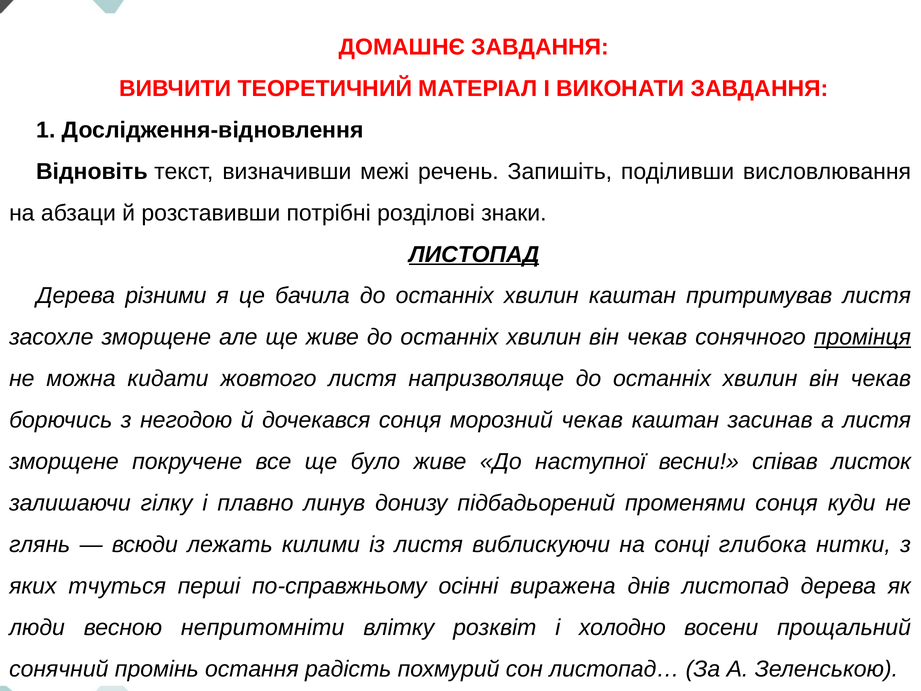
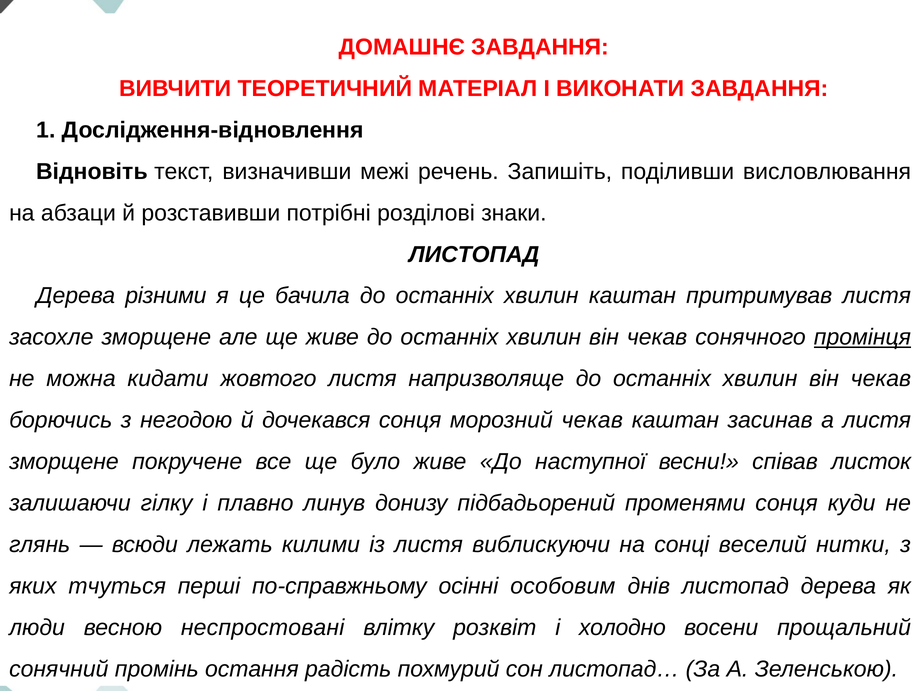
ЛИСТОПАД underline: present -> none (474, 254)
глибока: глибока -> веселий (763, 544)
виражена: виражена -> особовим (563, 586)
непритомніти: непритомніти -> неспростовані (263, 627)
